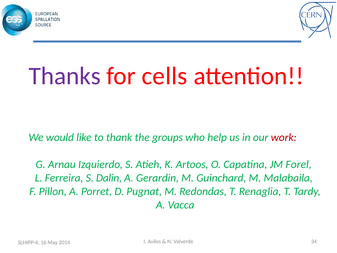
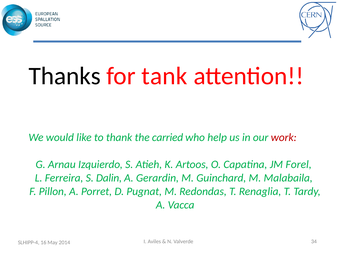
Thanks colour: purple -> black (65, 76)
cells: cells -> tank (164, 76)
groups: groups -> carried (168, 137)
